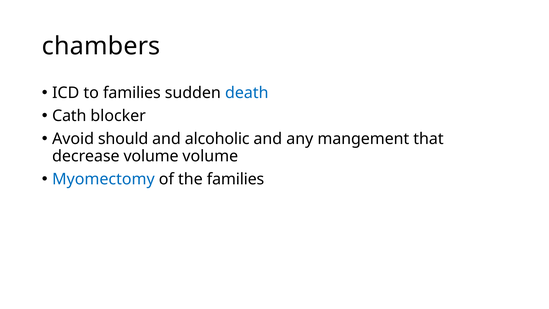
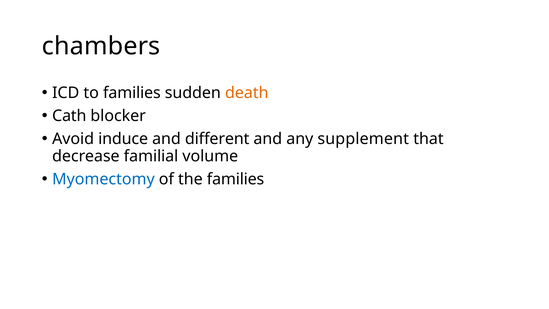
death colour: blue -> orange (247, 93)
should: should -> induce (123, 139)
alcoholic: alcoholic -> different (217, 139)
mangement: mangement -> supplement (363, 139)
decrease volume: volume -> familial (151, 156)
